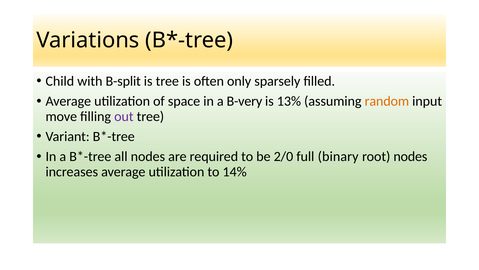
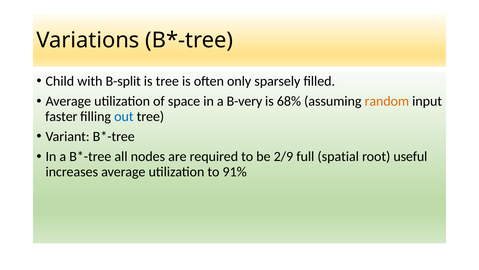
13%: 13% -> 68% (289, 101)
move: move -> faster (61, 116)
out colour: purple -> blue (124, 116)
2/0: 2/0 -> 2/9 (283, 156)
binary: binary -> spatial (338, 156)
root nodes: nodes -> useful (410, 156)
14%: 14% -> 91% (235, 171)
